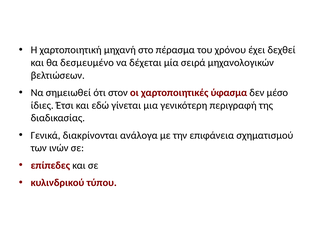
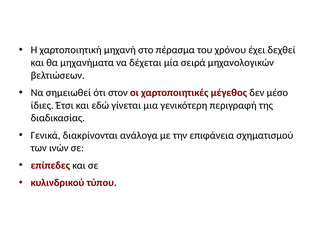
δεσμευμένο: δεσμευμένο -> μηχανήματα (87, 62)
ύφασμα: ύφασμα -> μέγεθος (229, 92)
